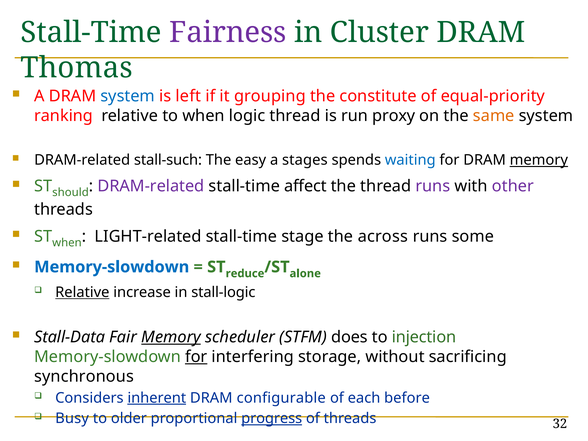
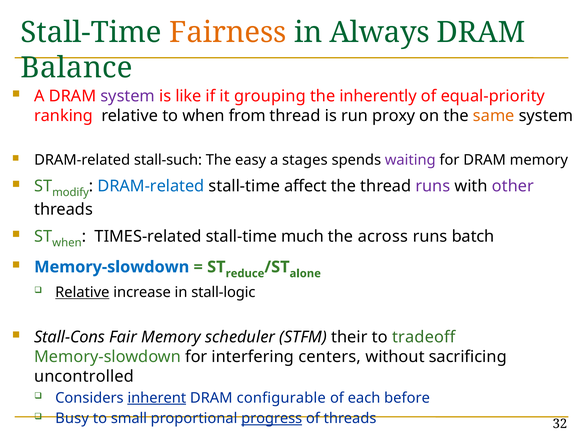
Fairness colour: purple -> orange (228, 32)
Cluster: Cluster -> Always (380, 32)
Thomas: Thomas -> Balance (77, 68)
system colour: blue -> purple (128, 96)
left: left -> like (188, 96)
constitute: constitute -> inherently (378, 96)
logic: logic -> from (247, 116)
waiting colour: blue -> purple (410, 160)
memory underline: present -> none (539, 160)
should: should -> modify (71, 193)
DRAM-related colour: purple -> blue (151, 186)
LIGHT-related: LIGHT-related -> TIMES-related (148, 236)
stage: stage -> much (303, 236)
some: some -> batch (473, 236)
Stall-Data: Stall-Data -> Stall-Cons (70, 337)
Memory underline: present -> none (171, 337)
does: does -> their (349, 337)
injection: injection -> tradeoff (424, 337)
for underline: present -> none (196, 357)
storage: storage -> centers (330, 357)
synchronous: synchronous -> uncontrolled (84, 376)
older: older -> small (129, 418)
